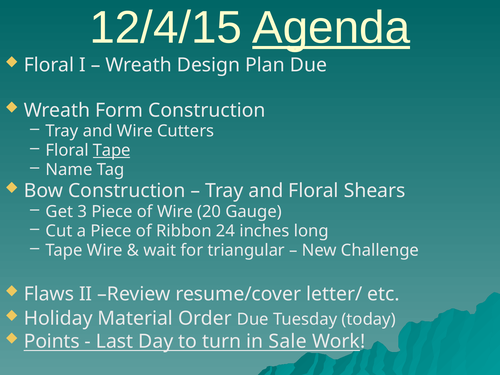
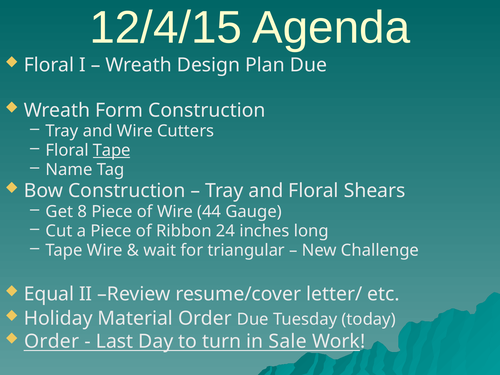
Agenda underline: present -> none (331, 28)
3: 3 -> 8 (82, 212)
20: 20 -> 44 (209, 212)
Flaws: Flaws -> Equal (49, 294)
Points: Points -> Order (52, 342)
